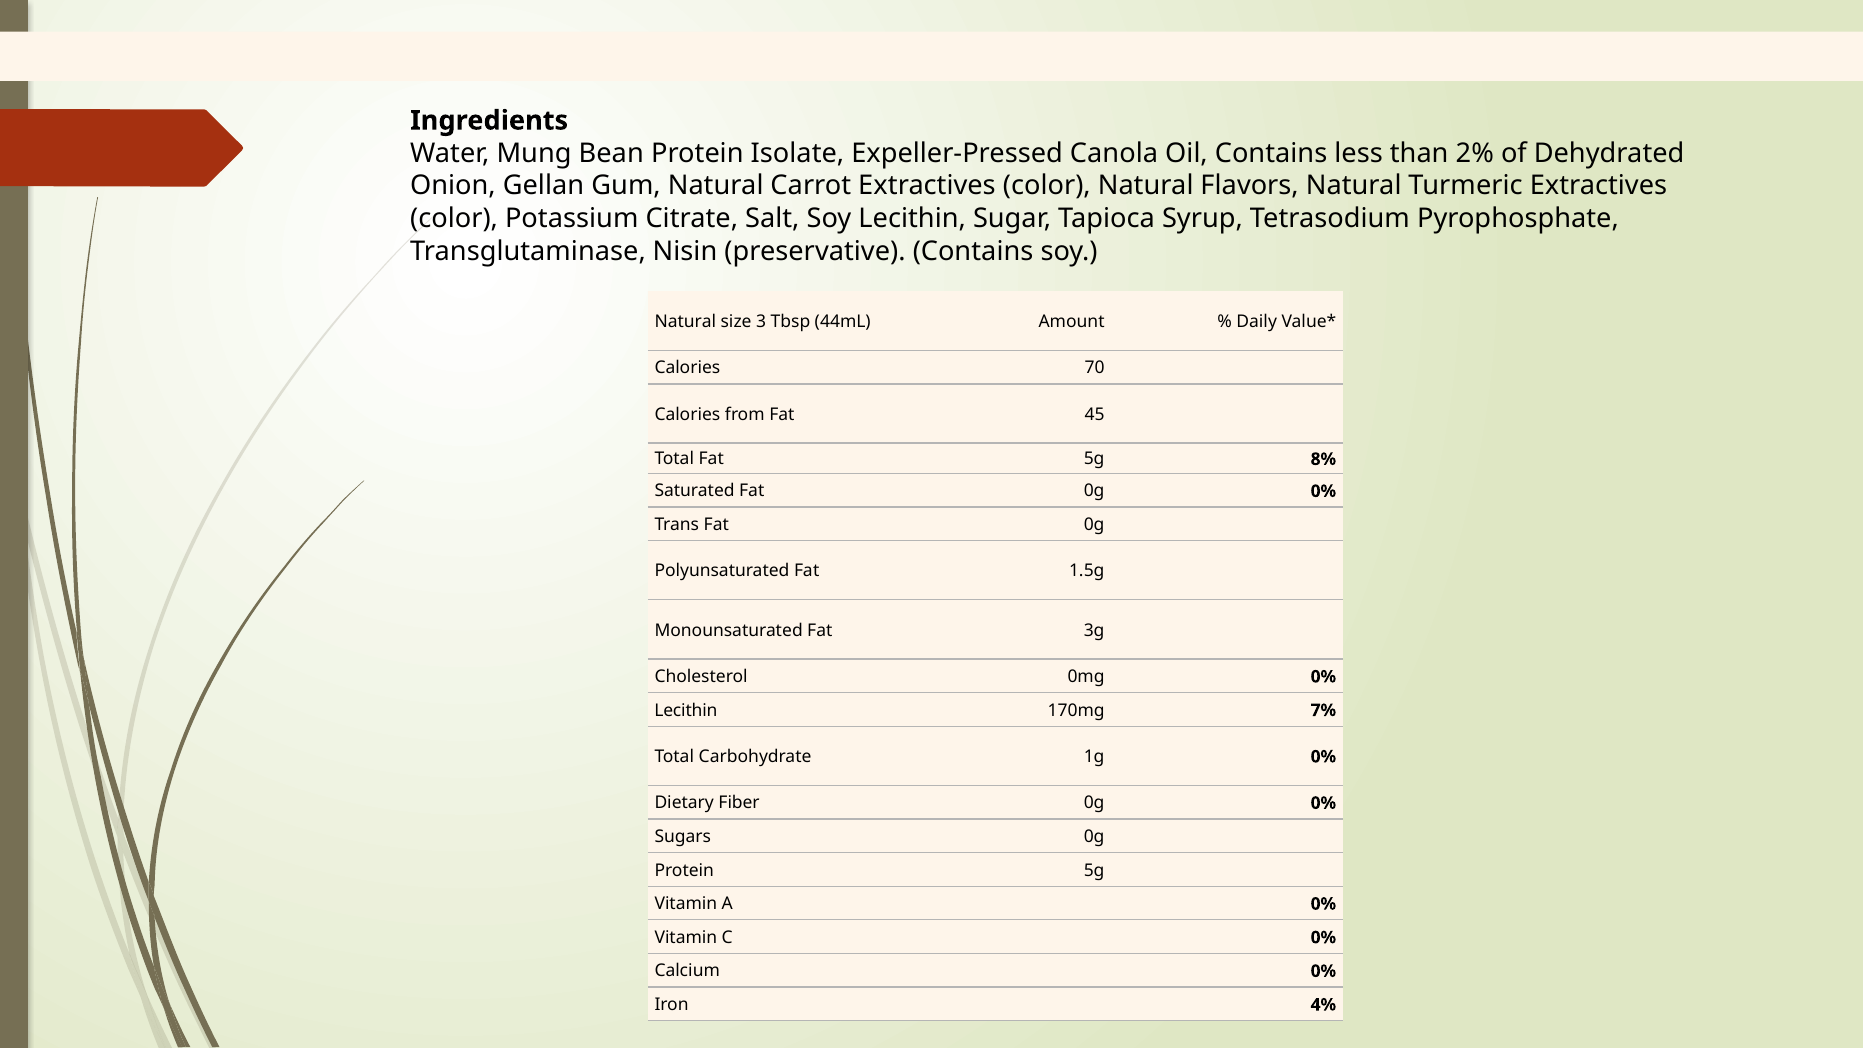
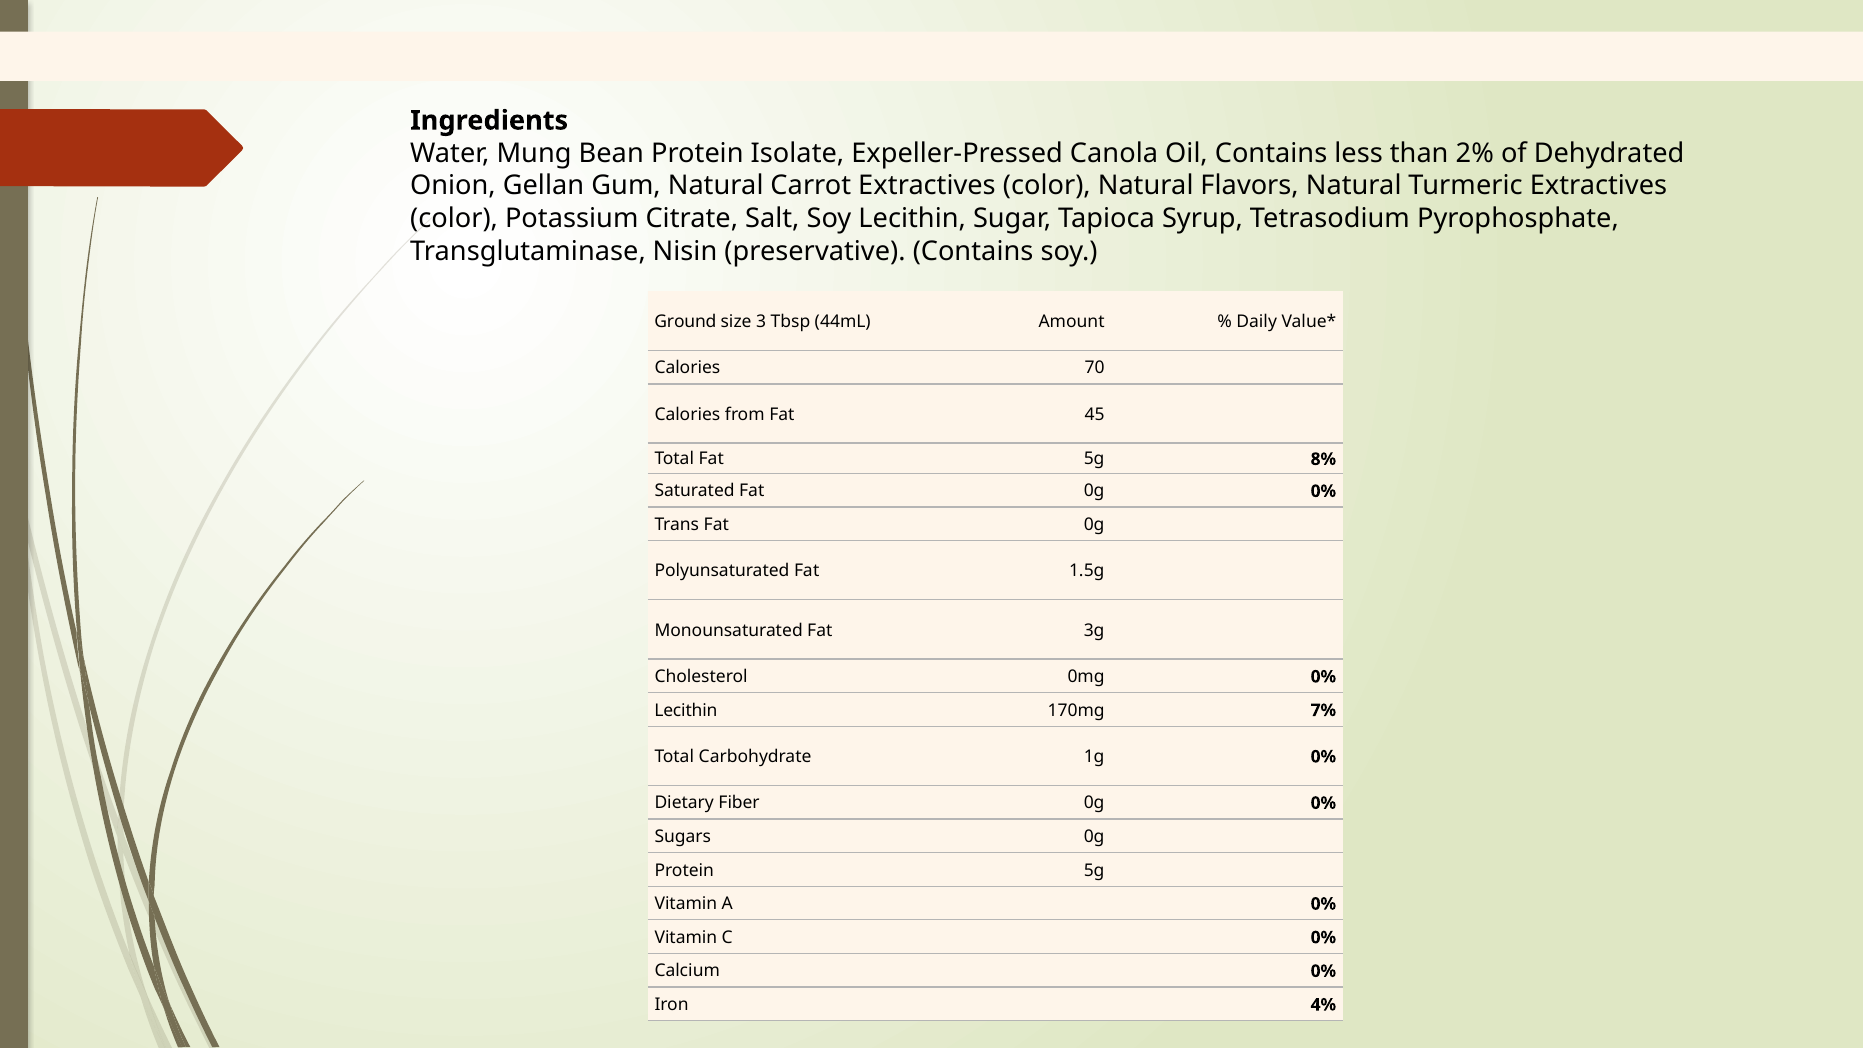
Natural: Natural -> Ground (685, 322)
